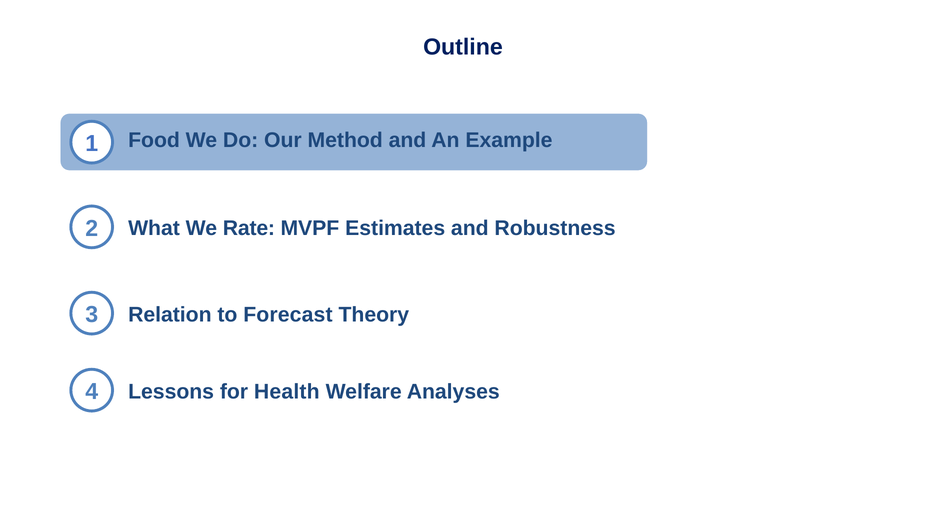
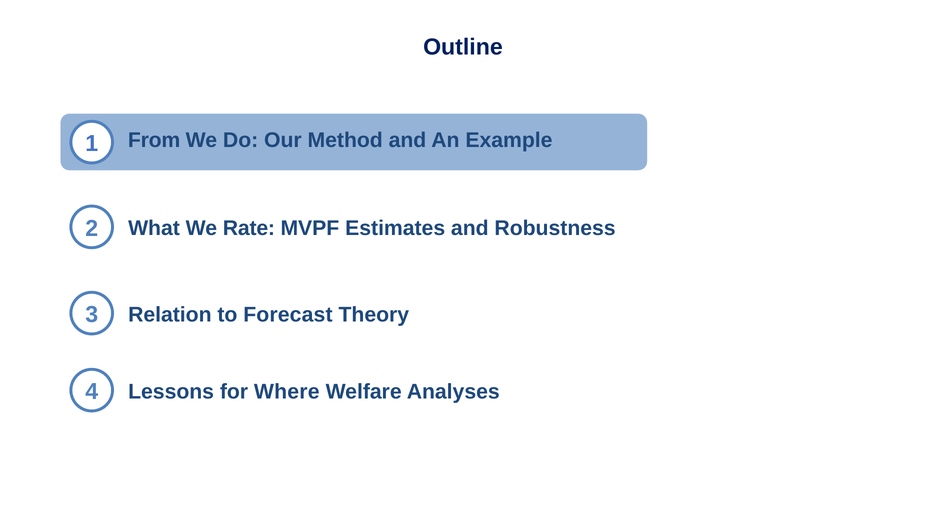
Food: Food -> From (154, 140)
Health: Health -> Where (287, 391)
